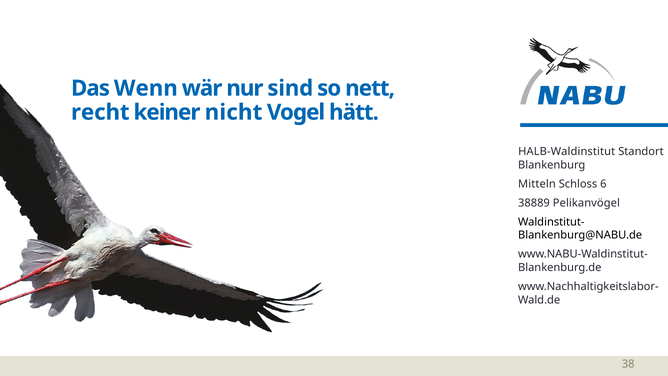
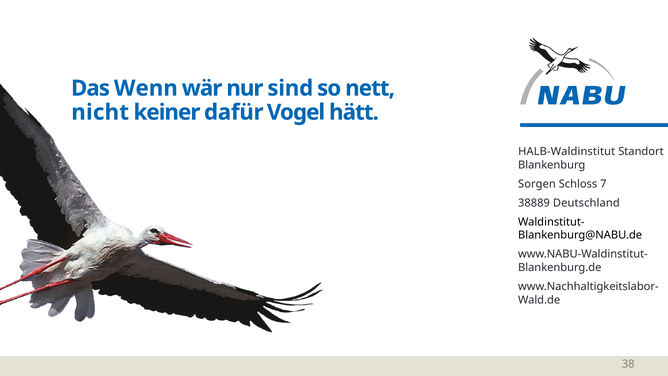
recht: recht -> nicht (100, 112)
nicht: nicht -> dafür (234, 112)
Mitteln: Mitteln -> Sorgen (537, 184)
6: 6 -> 7 (603, 184)
Pelikanvögel: Pelikanvögel -> Deutschland (586, 203)
